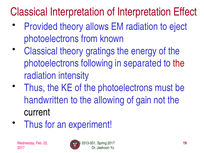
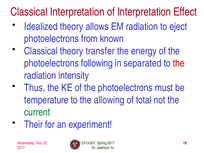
Provided: Provided -> Idealized (41, 27)
gratings: gratings -> transfer (100, 51)
handwritten: handwritten -> temperature (46, 100)
gain: gain -> total (144, 100)
current colour: black -> green (37, 112)
Thus: Thus -> Their (33, 124)
